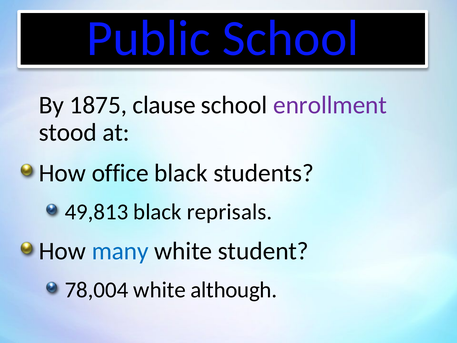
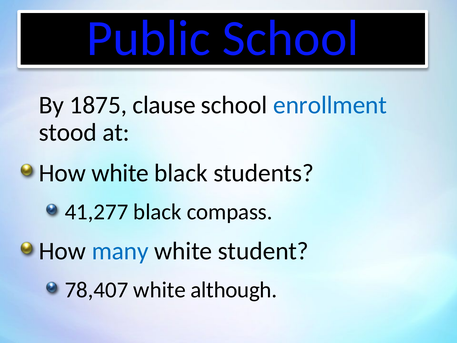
enrollment colour: purple -> blue (330, 105)
How office: office -> white (120, 173)
49,813: 49,813 -> 41,277 (96, 212)
reprisals: reprisals -> compass (230, 212)
78,004: 78,004 -> 78,407 (96, 290)
